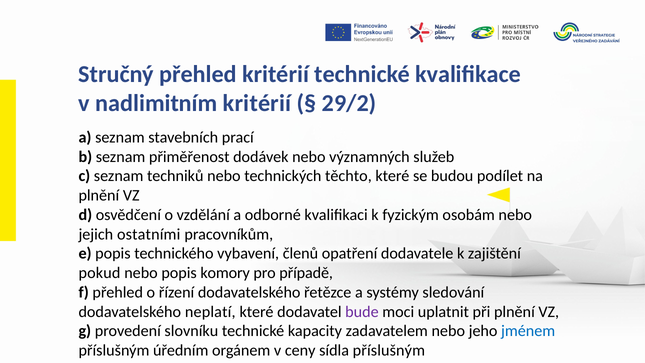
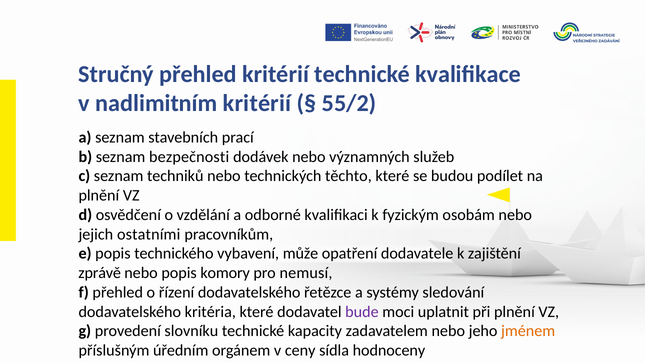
29/2: 29/2 -> 55/2 (349, 103)
přiměřenost: přiměřenost -> bezpečnosti (189, 157)
členů: členů -> může (300, 253)
pokud: pokud -> zprávě (100, 273)
případě: případě -> nemusí (306, 273)
neplatí: neplatí -> kritéria (210, 312)
jménem colour: blue -> orange (528, 331)
sídla příslušným: příslušným -> hodnoceny (389, 350)
